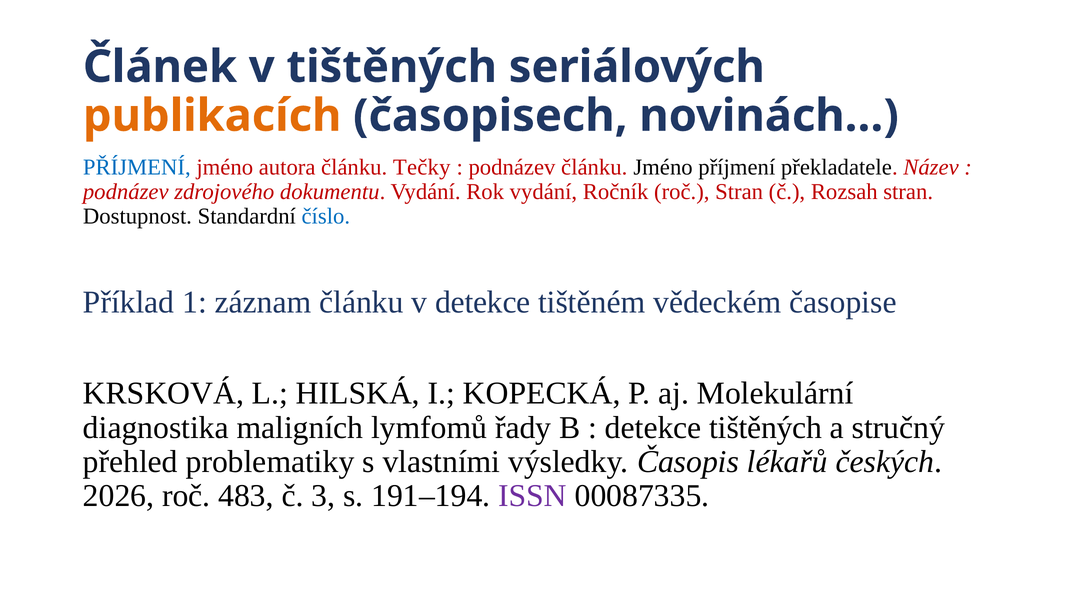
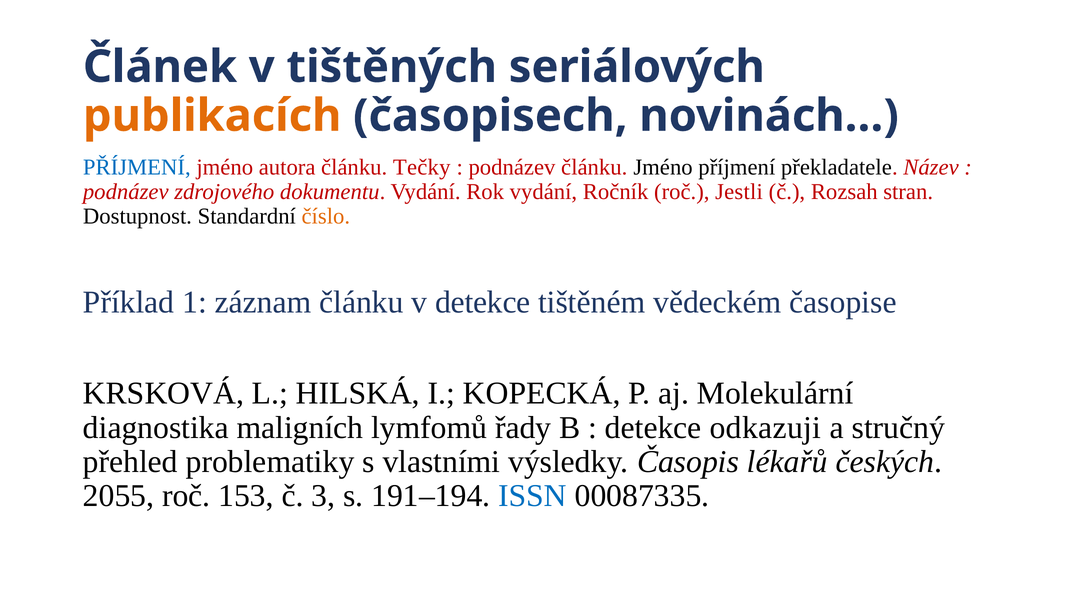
roč Stran: Stran -> Jestli (739, 192)
číslo colour: blue -> orange (326, 216)
detekce tištěných: tištěných -> odkazuji (765, 428)
2026: 2026 -> 2055 (119, 496)
483: 483 -> 153 (246, 496)
ISSN colour: purple -> blue (533, 496)
